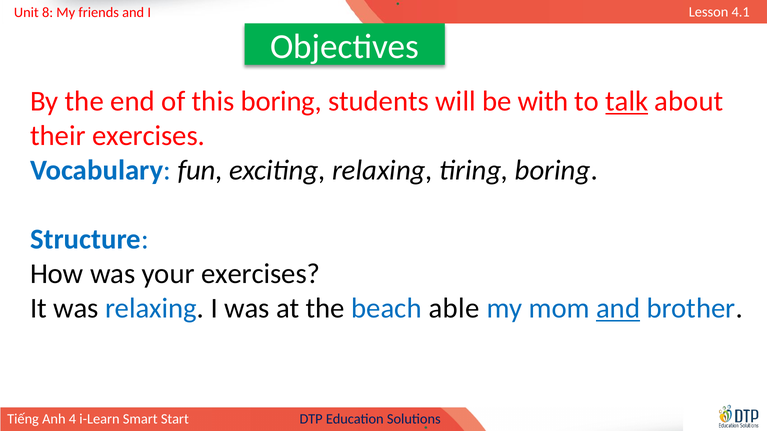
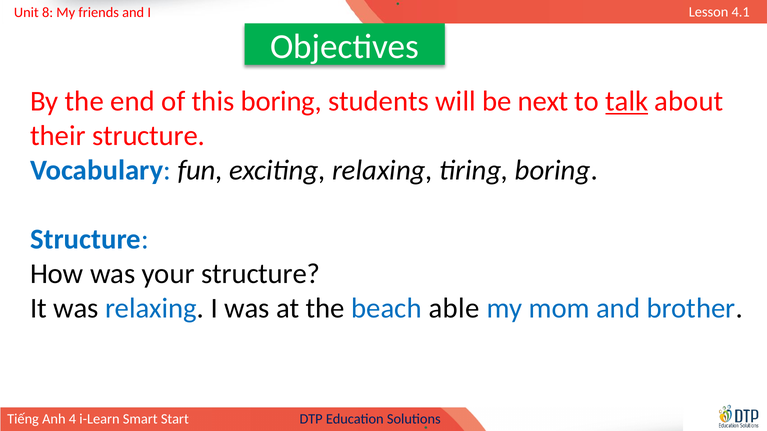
with: with -> next (543, 102)
their exercises: exercises -> structure (149, 136)
your exercises: exercises -> structure (261, 274)
and underline: present -> none (618, 309)
